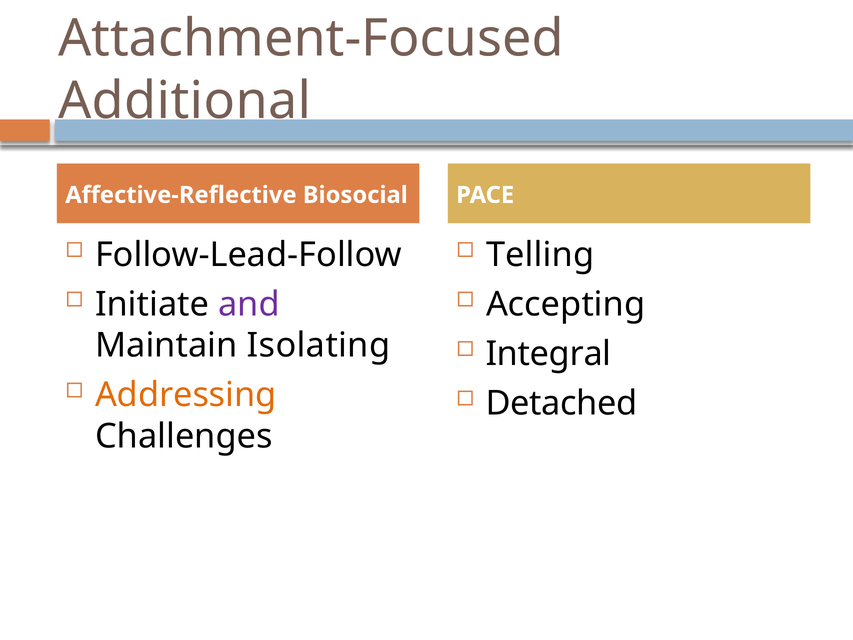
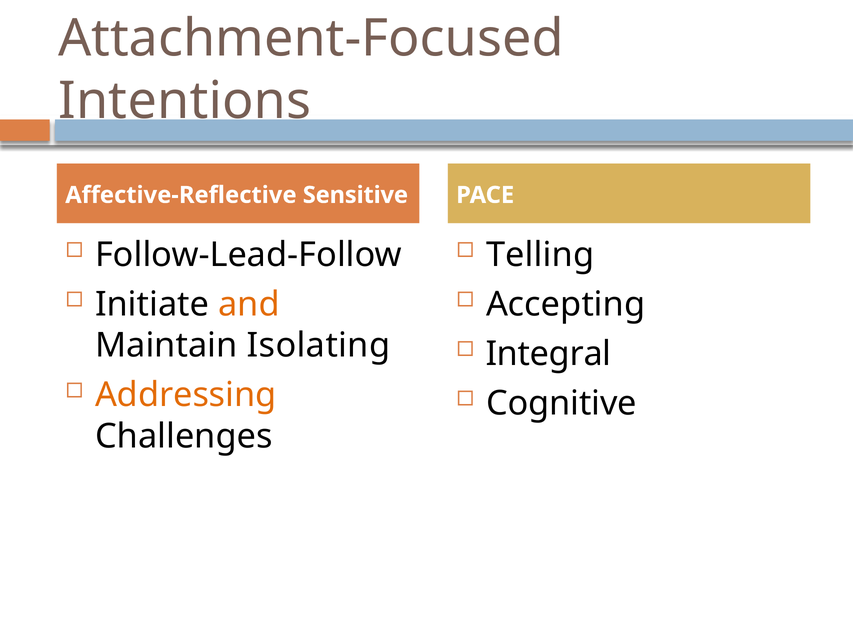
Additional: Additional -> Intentions (185, 101)
Biosocial: Biosocial -> Sensitive (355, 195)
and colour: purple -> orange (249, 304)
Detached: Detached -> Cognitive (561, 403)
